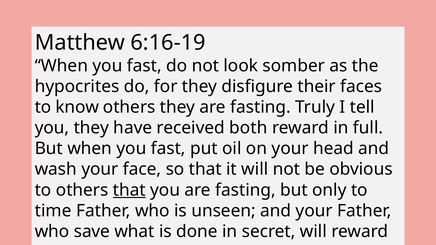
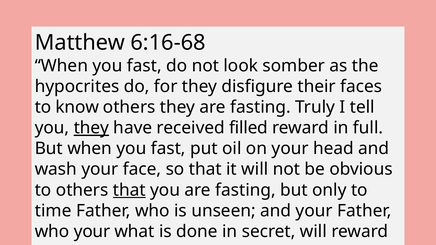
6:16-19: 6:16-19 -> 6:16-68 (168, 43)
they underline: none -> present (91, 128)
both: both -> filled (248, 128)
who save: save -> your (92, 232)
